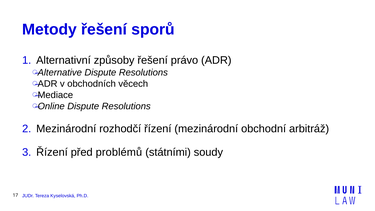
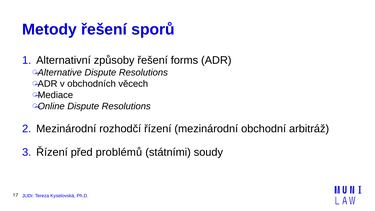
právo: právo -> forms (184, 60)
